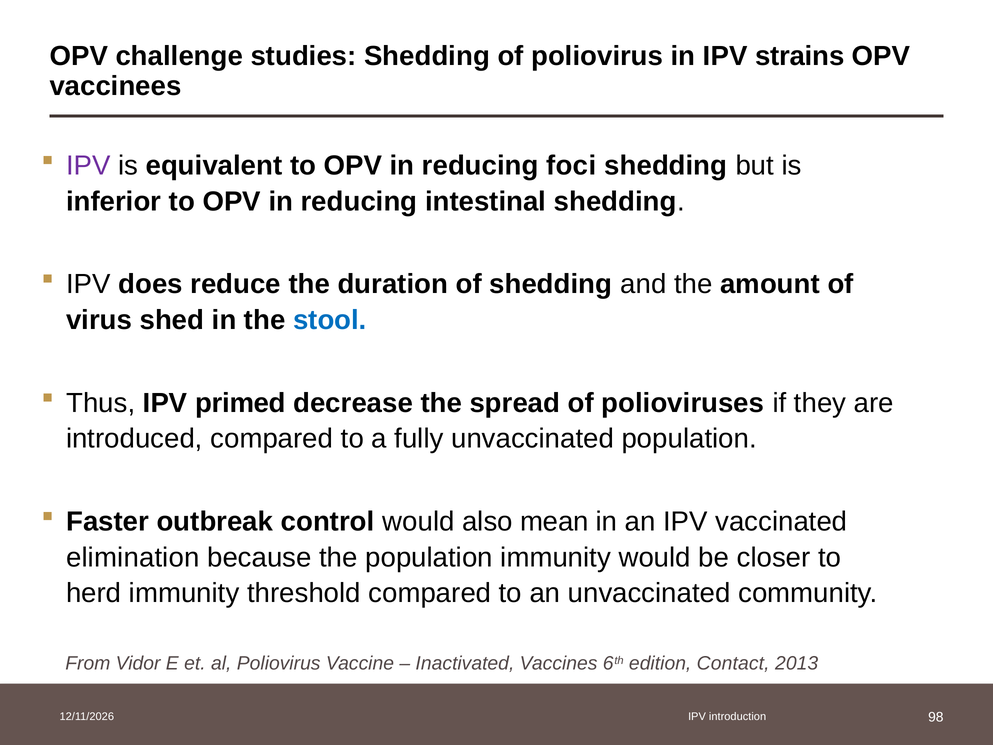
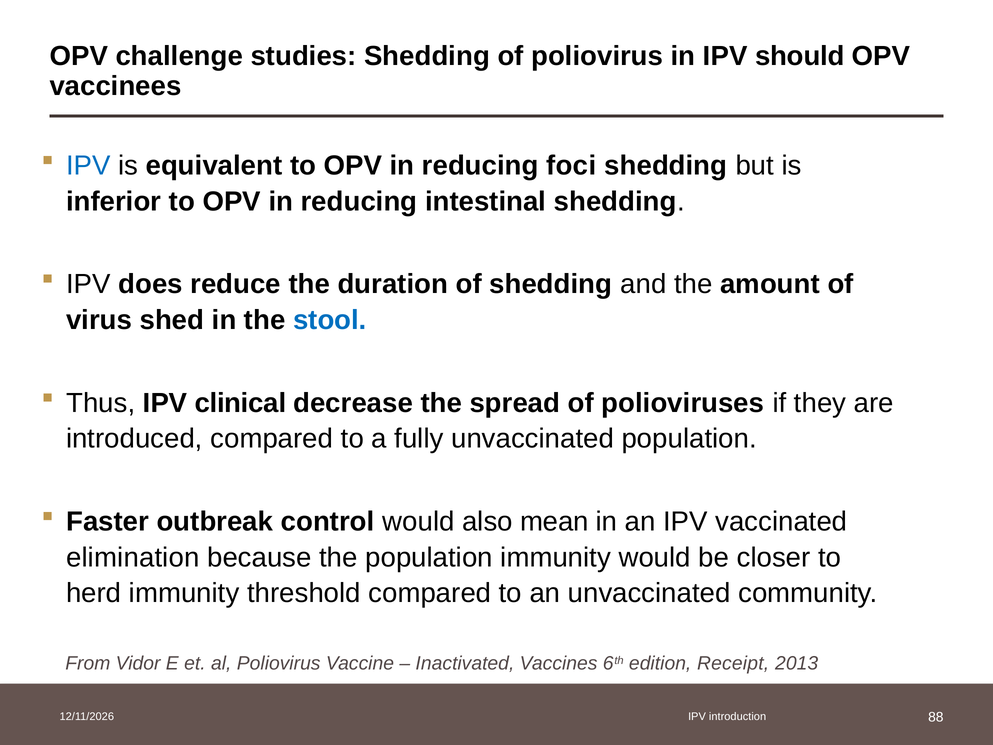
strains: strains -> should (800, 56)
IPV colour: purple -> blue (88, 166)
primed: primed -> clinical (240, 403)
Contact: Contact -> Receipt (733, 663)
98: 98 -> 88 (936, 717)
